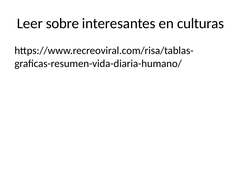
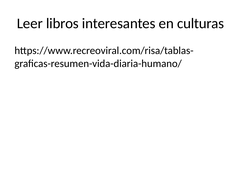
sobre: sobre -> libros (62, 23)
